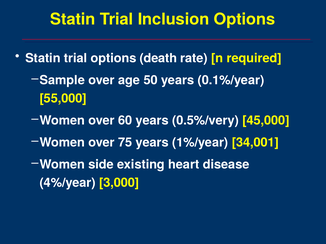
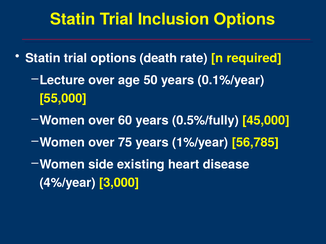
Sample: Sample -> Lecture (62, 80)
0.5%/very: 0.5%/very -> 0.5%/fully (205, 121)
34,001: 34,001 -> 56,785 (255, 143)
